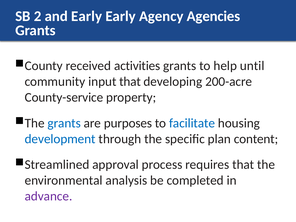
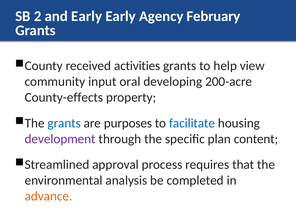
Agencies: Agencies -> February (213, 16)
until: until -> view (252, 66)
input that: that -> oral (130, 82)
County-service: County-service -> County-effects (64, 97)
development colour: blue -> purple (60, 139)
advance colour: purple -> orange (49, 196)
